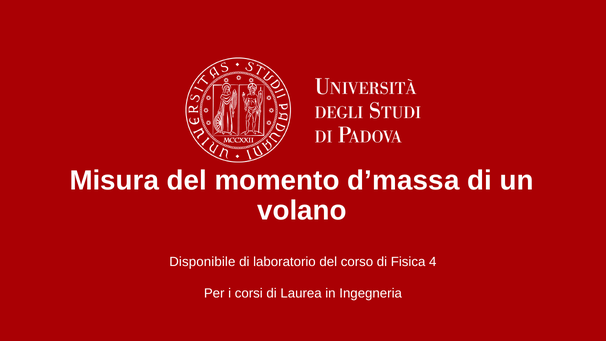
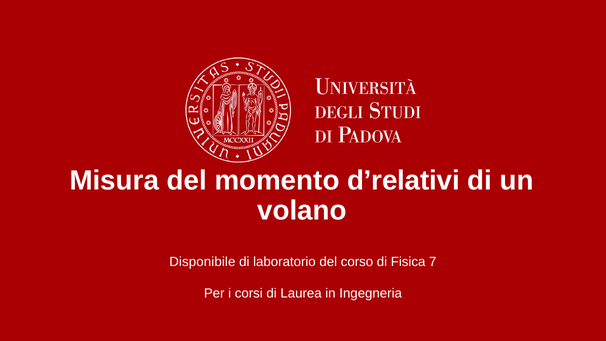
d’massa: d’massa -> d’relativi (404, 180)
4: 4 -> 7 (433, 262)
